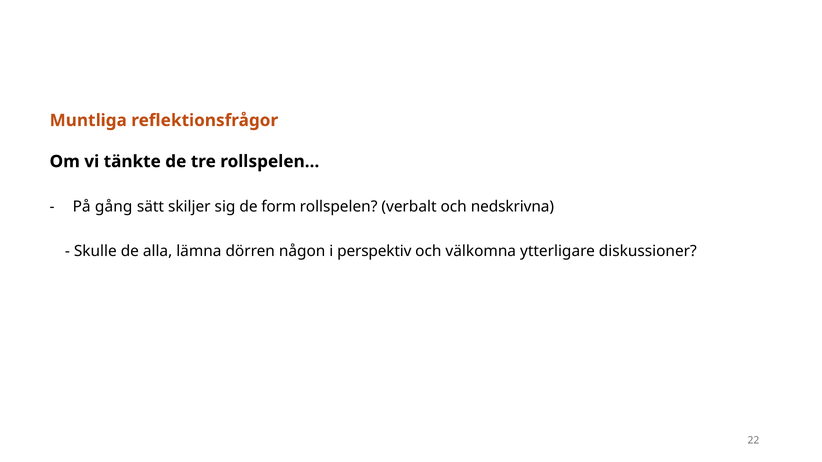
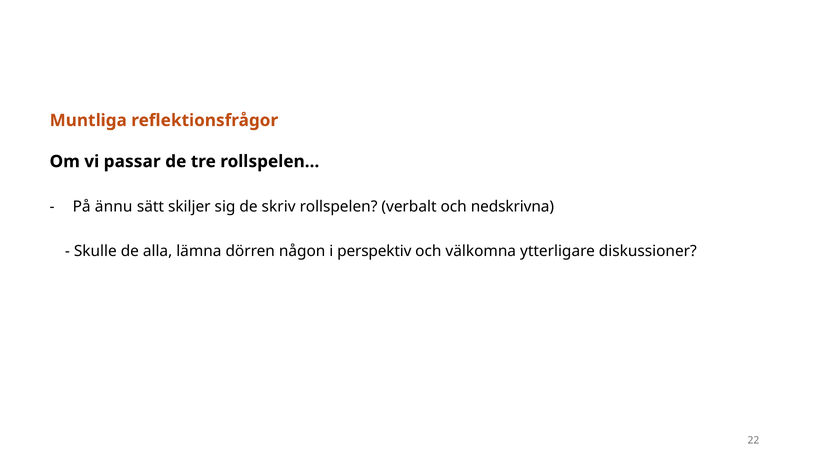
tänkte: tänkte -> passar (132, 162)
gång: gång -> ännu (114, 207)
form: form -> skriv (279, 207)
